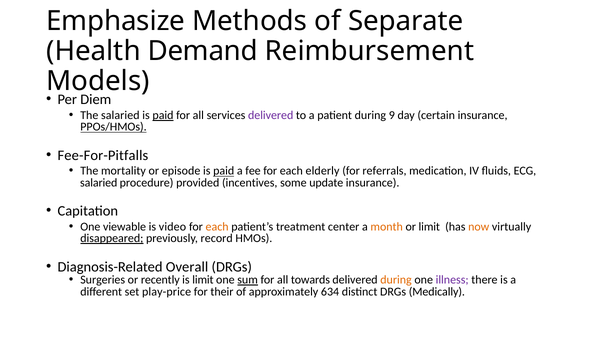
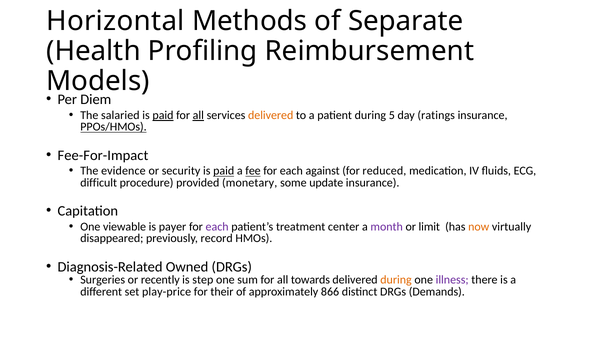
Emphasize: Emphasize -> Horizontal (115, 21)
Demand: Demand -> Profiling (203, 51)
all underline: none -> present (198, 115)
delivered colour: purple -> orange (271, 115)
9: 9 -> 5 (392, 115)
certain: certain -> ratings (436, 115)
Fee-For-Pitfalls: Fee-For-Pitfalls -> Fee-For-Impact (103, 155)
mortality: mortality -> evidence (123, 171)
episode: episode -> security (181, 171)
fee underline: none -> present (253, 171)
elderly: elderly -> against (323, 171)
referrals: referrals -> reduced (384, 171)
salaried: salaried -> difficult (99, 183)
incentives: incentives -> monetary (250, 183)
video: video -> payer (173, 227)
each colour: orange -> purple (217, 227)
month colour: orange -> purple (387, 227)
disappeared underline: present -> none (112, 238)
Overall: Overall -> Owned (187, 267)
is limit: limit -> step (203, 280)
sum underline: present -> none (248, 280)
634: 634 -> 866 (330, 291)
Medically: Medically -> Demands (437, 291)
